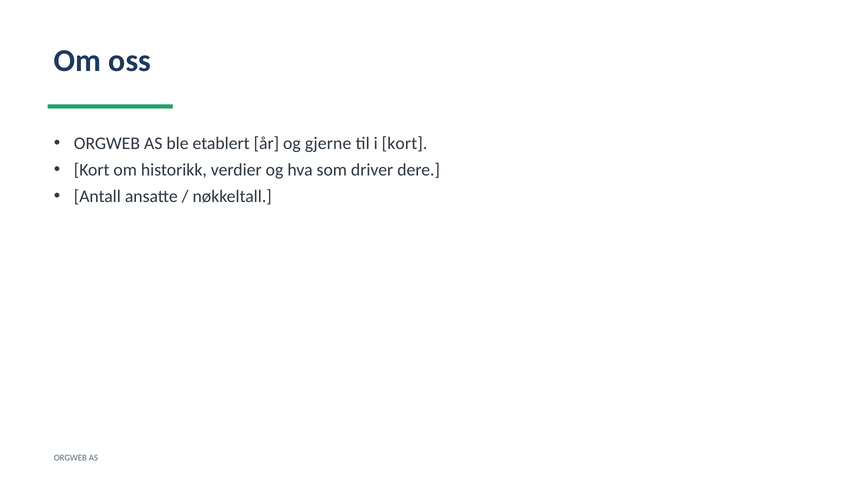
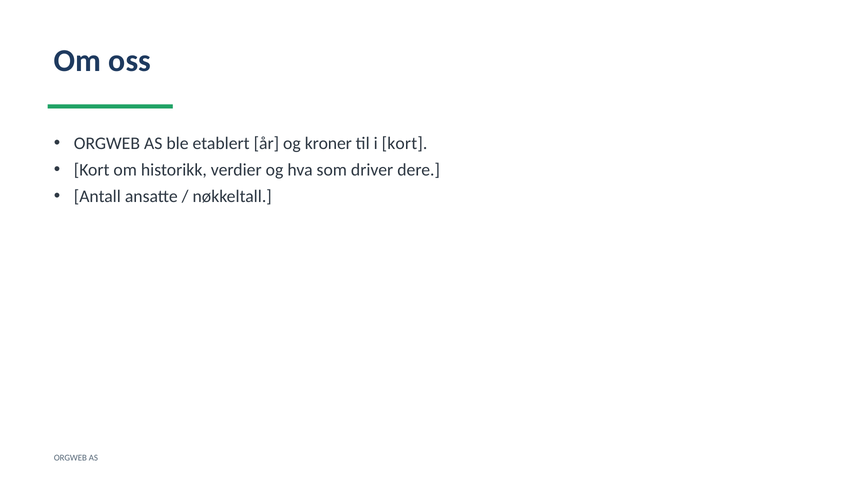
gjerne: gjerne -> kroner (328, 144)
